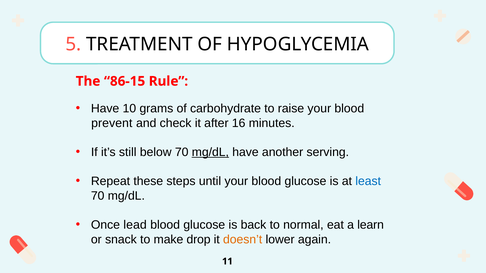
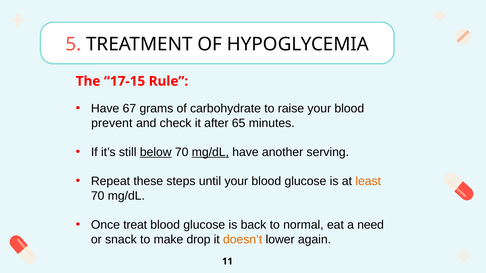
86-15: 86-15 -> 17-15 (125, 81)
10: 10 -> 67 (129, 109)
16: 16 -> 65 (239, 123)
below underline: none -> present (156, 152)
least colour: blue -> orange (368, 182)
lead: lead -> treat (135, 225)
learn: learn -> need (371, 225)
